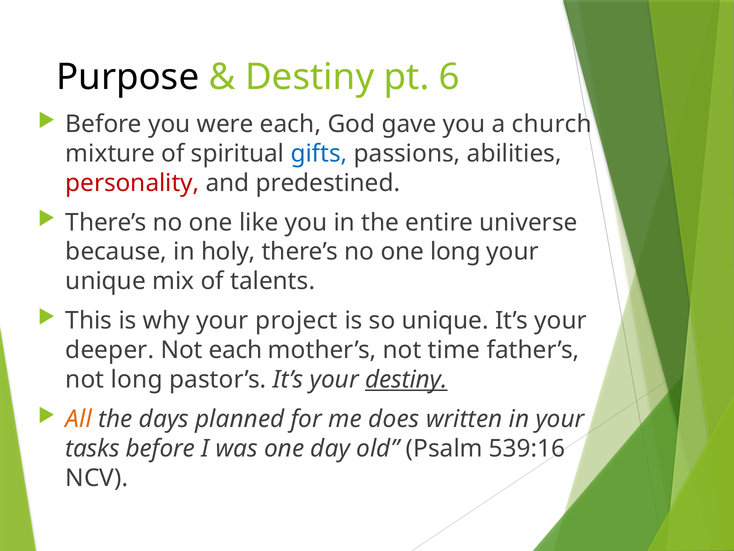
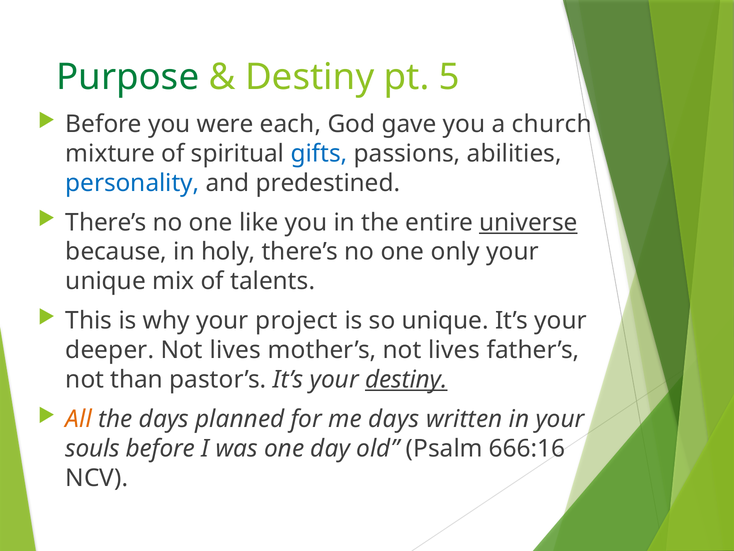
Purpose colour: black -> green (128, 77)
6: 6 -> 5 (449, 77)
personality colour: red -> blue (132, 183)
universe underline: none -> present (528, 222)
one long: long -> only (455, 252)
each: each -> lives (235, 350)
mother’s not time: time -> lives (454, 350)
not long: long -> than (137, 379)
me does: does -> days (394, 419)
tasks: tasks -> souls (92, 448)
539:16: 539:16 -> 666:16 (527, 448)
